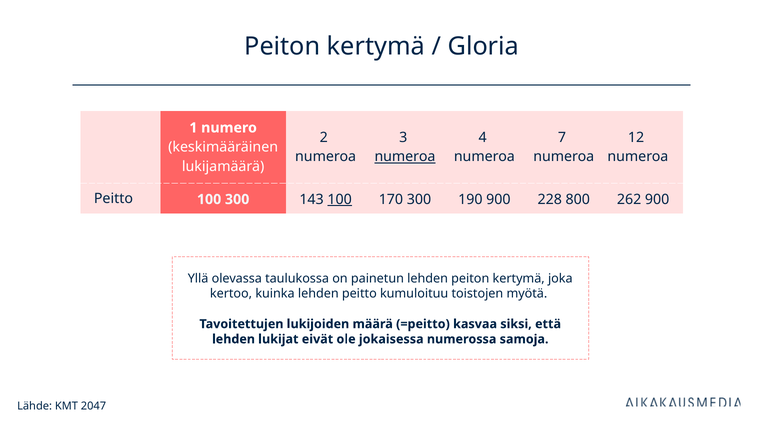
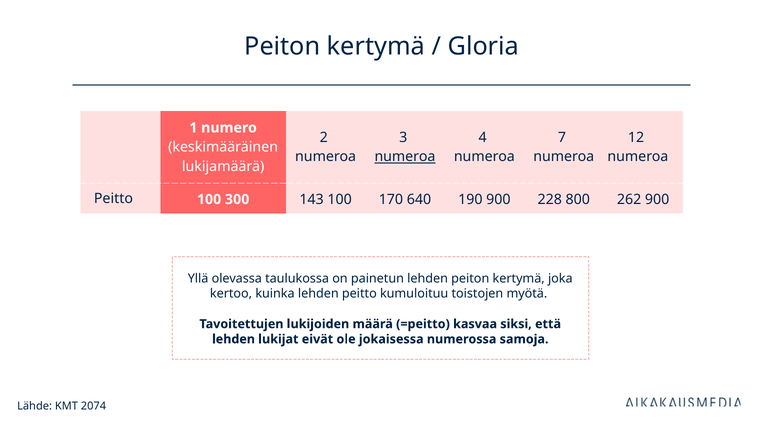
100 underline: present -> none (340, 199)
170 300: 300 -> 640 (419, 199)
2047: 2047 -> 2074 (93, 405)
